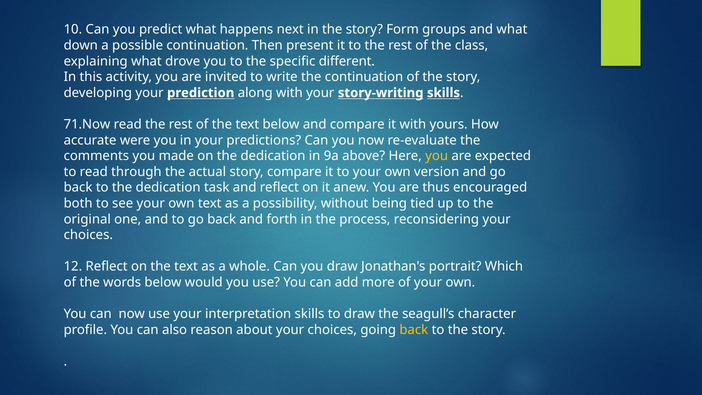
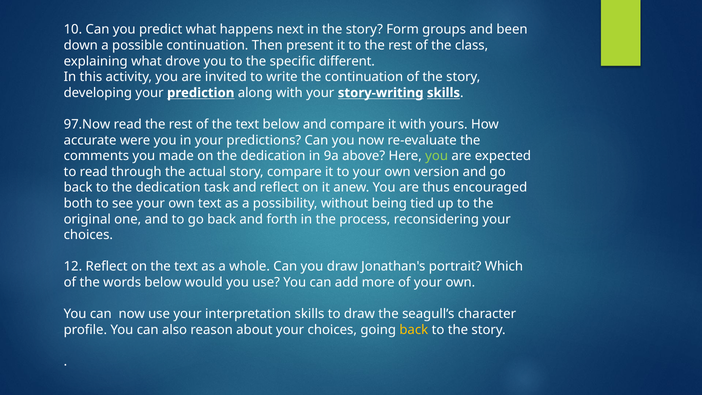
and what: what -> been (512, 30)
71.Now: 71.Now -> 97.Now (87, 124)
you colour: yellow -> light green (437, 156)
